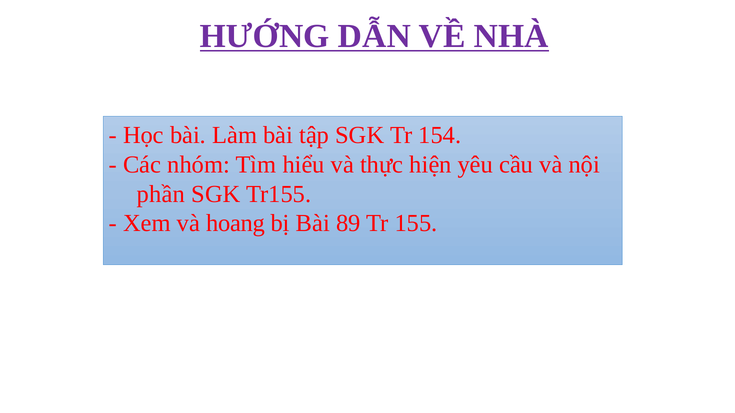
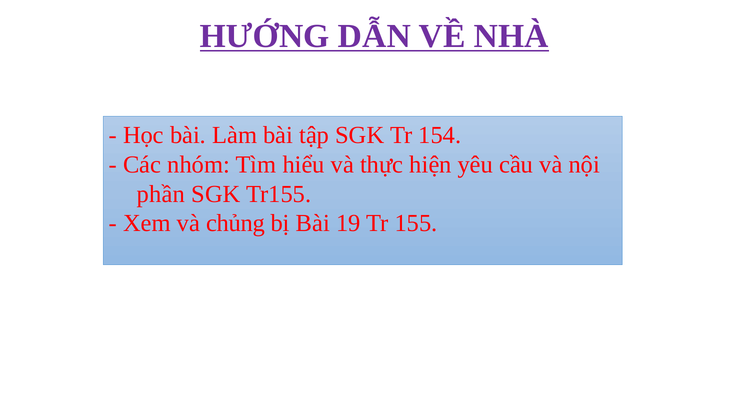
hoang: hoang -> chủng (235, 224)
89: 89 -> 19 (348, 224)
